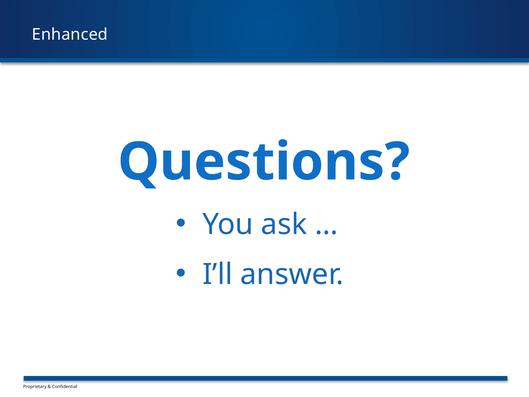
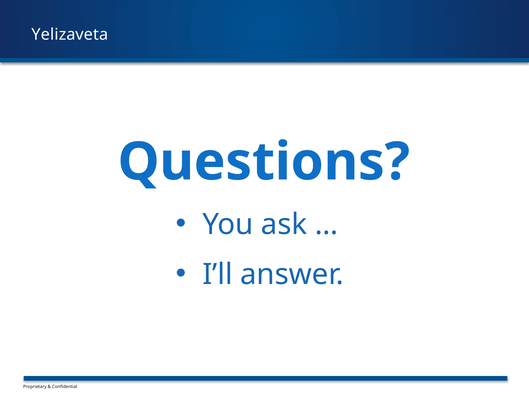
Enhanced: Enhanced -> Yelizaveta (70, 34)
